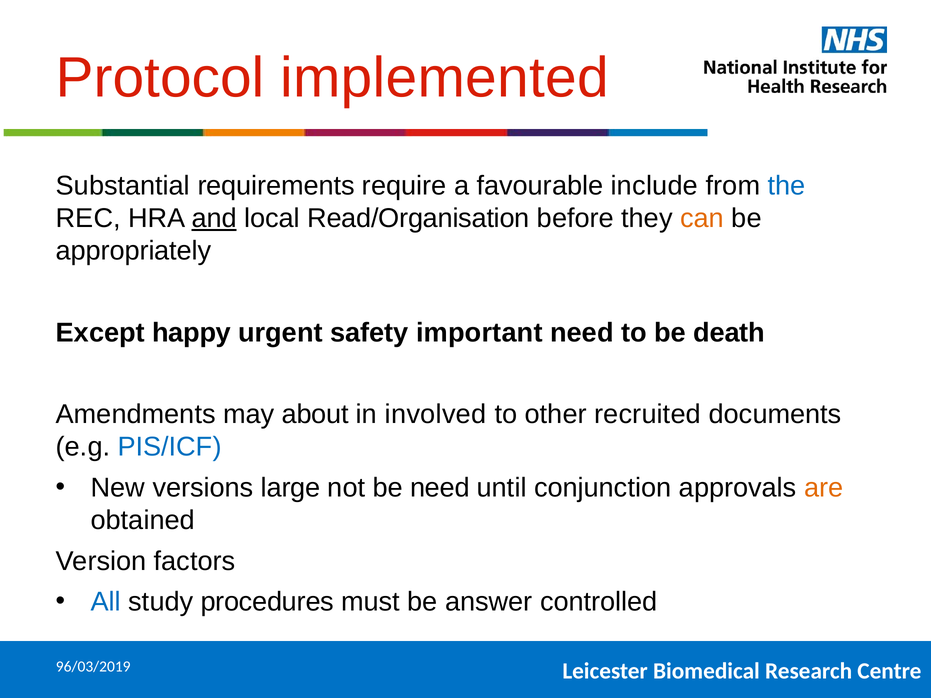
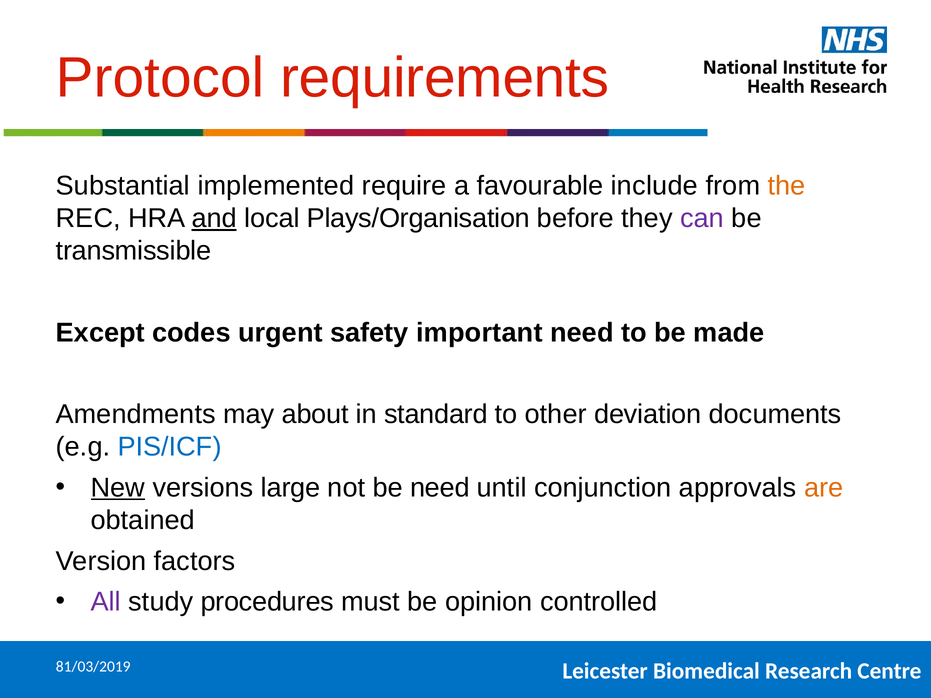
implemented: implemented -> requirements (445, 78)
requirements: requirements -> implemented (276, 186)
the colour: blue -> orange (786, 186)
Read/Organisation: Read/Organisation -> Plays/Organisation (418, 218)
can colour: orange -> purple (702, 218)
appropriately: appropriately -> transmissible (134, 251)
happy: happy -> codes (191, 333)
death: death -> made (729, 333)
involved: involved -> standard (436, 414)
recruited: recruited -> deviation (648, 414)
New underline: none -> present (118, 488)
All colour: blue -> purple (106, 602)
answer: answer -> opinion (489, 602)
96/03/2019: 96/03/2019 -> 81/03/2019 (93, 667)
